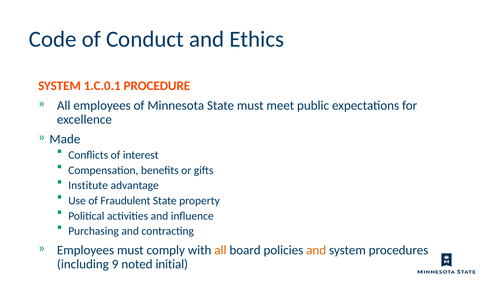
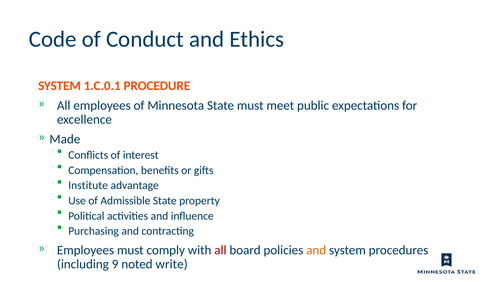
Fraudulent: Fraudulent -> Admissible (125, 201)
all colour: orange -> red (220, 250)
initial: initial -> write (172, 264)
